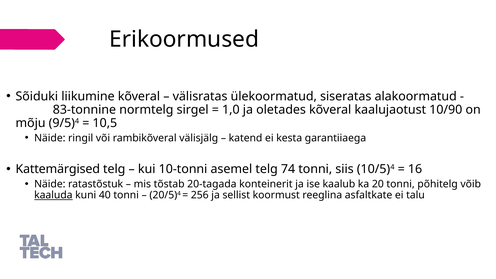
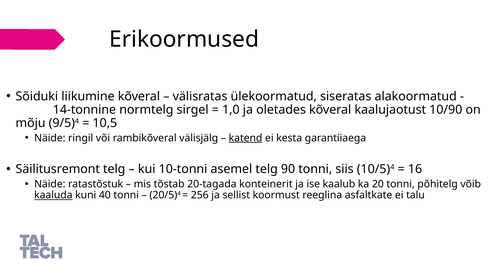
83-tonnine: 83-tonnine -> 14-tonnine (84, 110)
katend underline: none -> present (246, 138)
Kattemärgised: Kattemärgised -> Säilitusremont (58, 169)
74: 74 -> 90 (288, 169)
